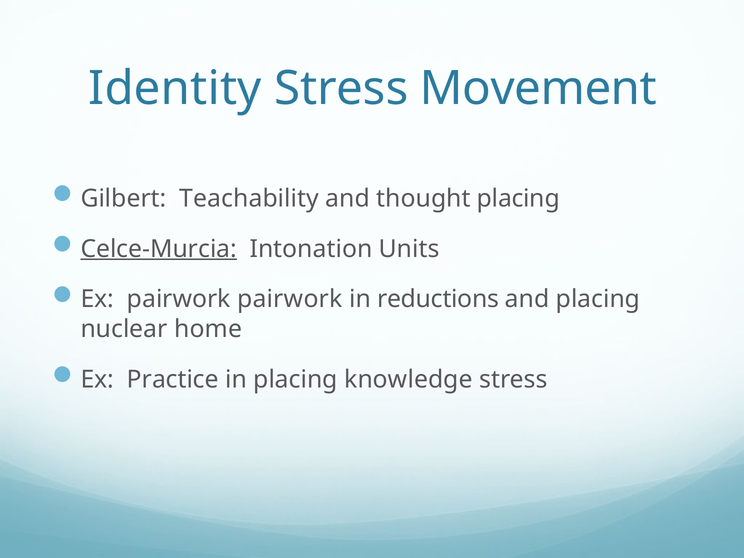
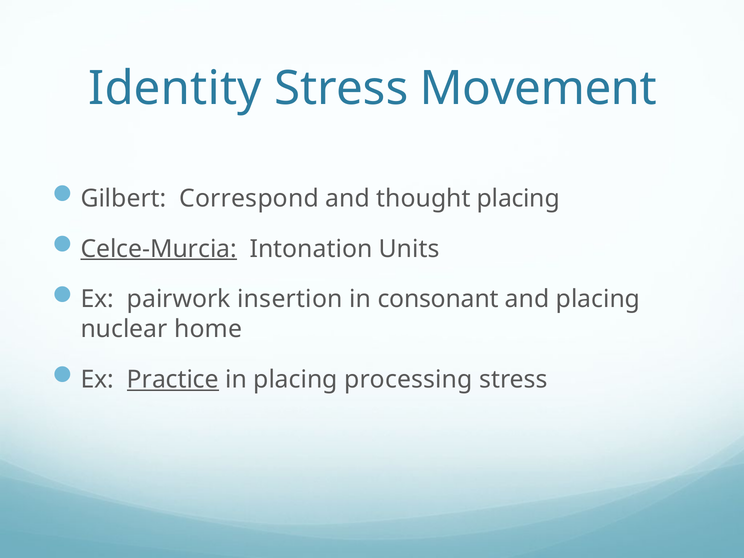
Teachability: Teachability -> Correspond (249, 198)
pairwork pairwork: pairwork -> insertion (290, 299)
reductions: reductions -> consonant (438, 299)
Practice underline: none -> present (173, 379)
knowledge: knowledge -> processing (408, 379)
